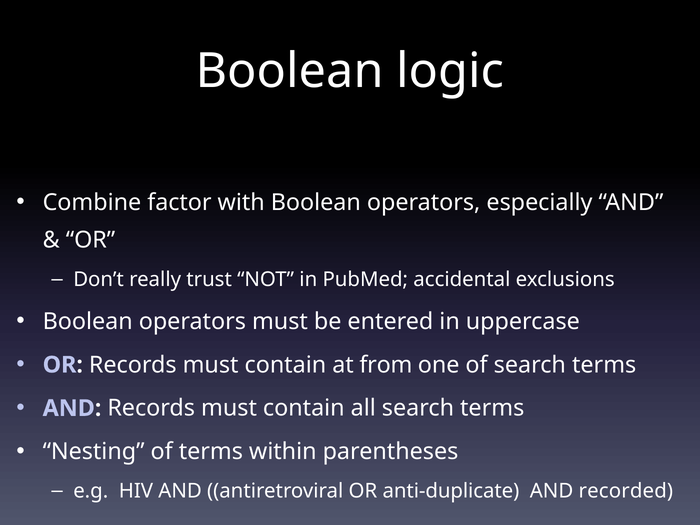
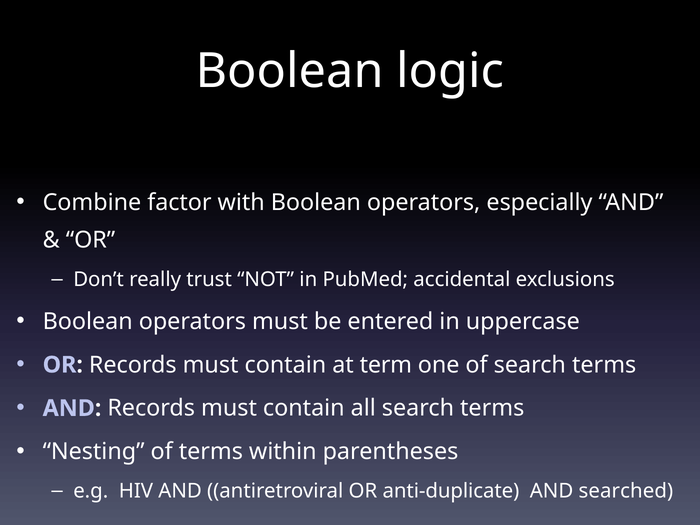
from: from -> term (386, 365)
recorded: recorded -> searched (626, 491)
